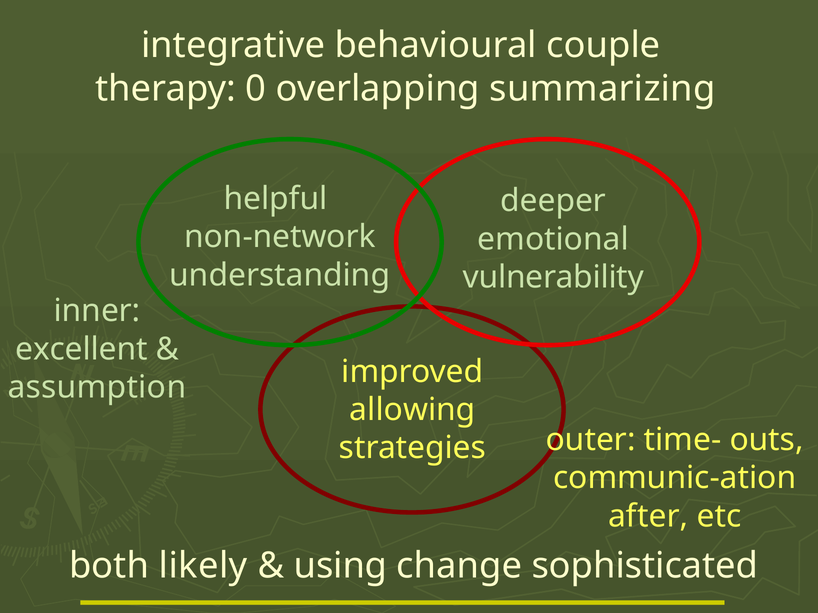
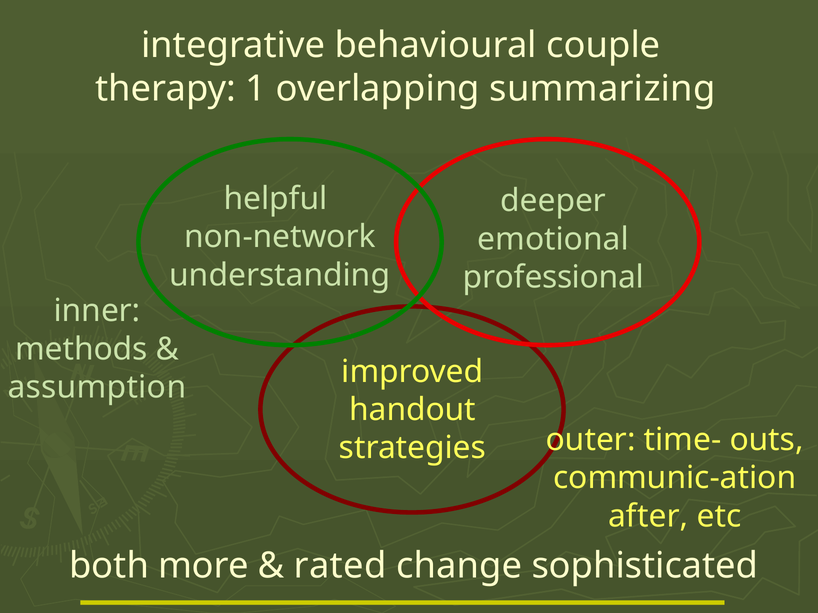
0: 0 -> 1 (256, 89)
vulnerability: vulnerability -> professional (553, 277)
excellent: excellent -> methods (81, 349)
allowing: allowing -> handout (413, 410)
likely: likely -> more (204, 566)
using: using -> rated (340, 566)
